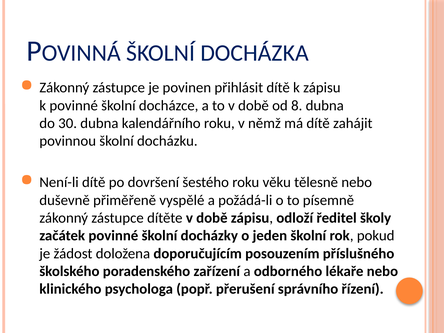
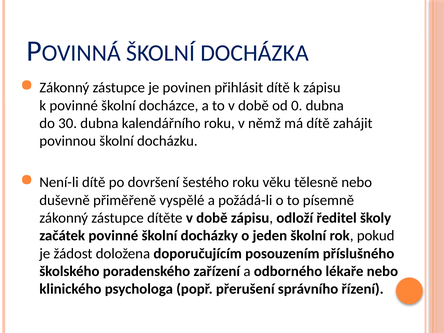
8: 8 -> 0 (297, 105)
